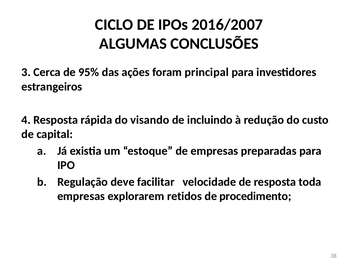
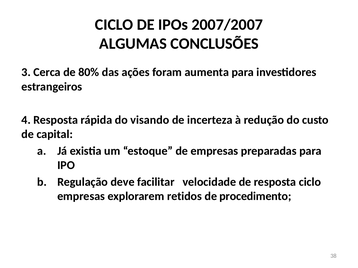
2016/2007: 2016/2007 -> 2007/2007 (227, 25)
95%: 95% -> 80% (89, 72)
principal: principal -> aumenta (207, 72)
incluindo: incluindo -> incerteza (210, 120)
resposta toda: toda -> ciclo (310, 182)
